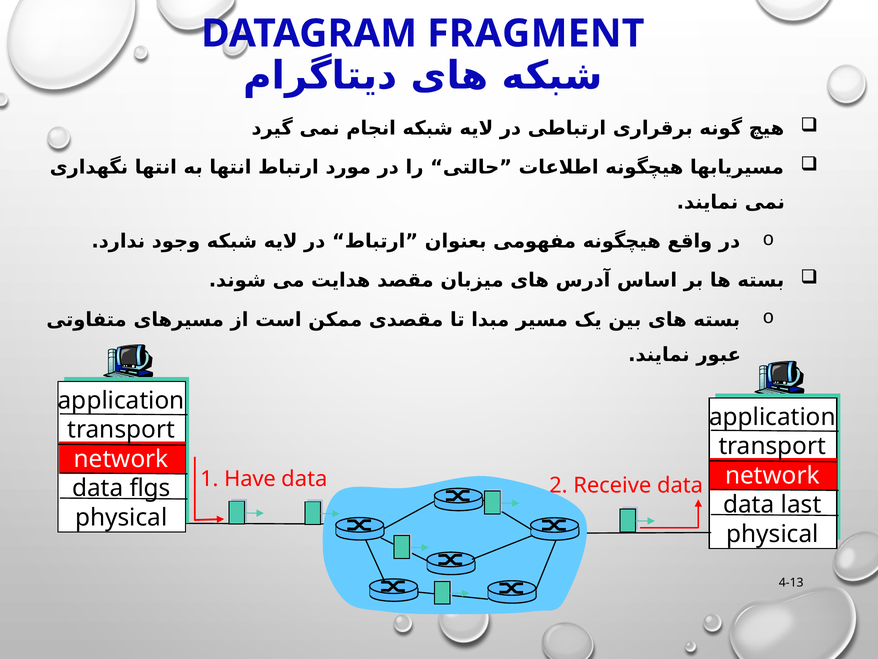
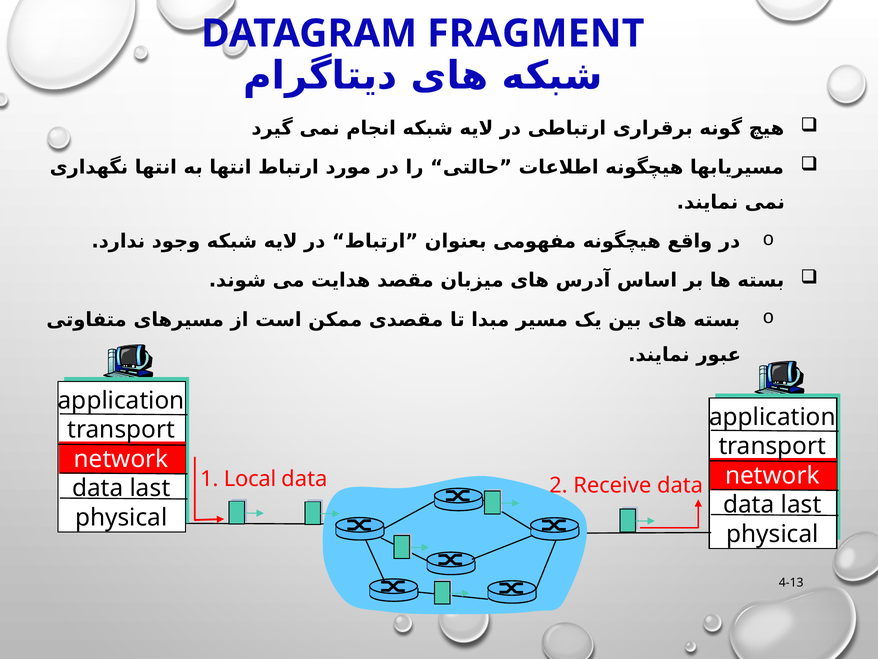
Have: Have -> Local (250, 479)
flgs: flgs -> last (150, 488)
